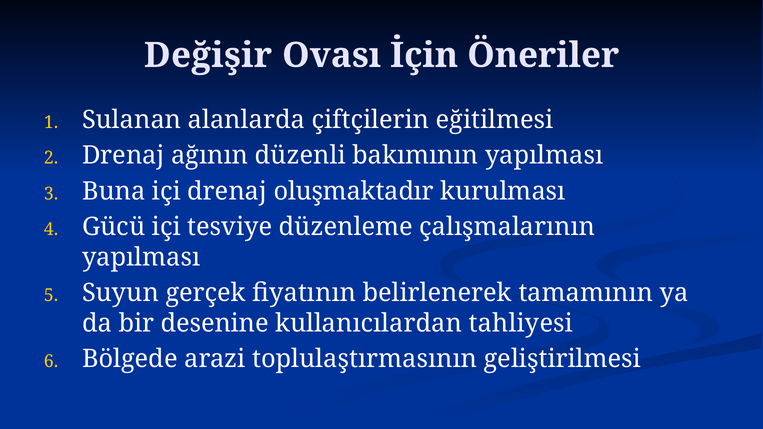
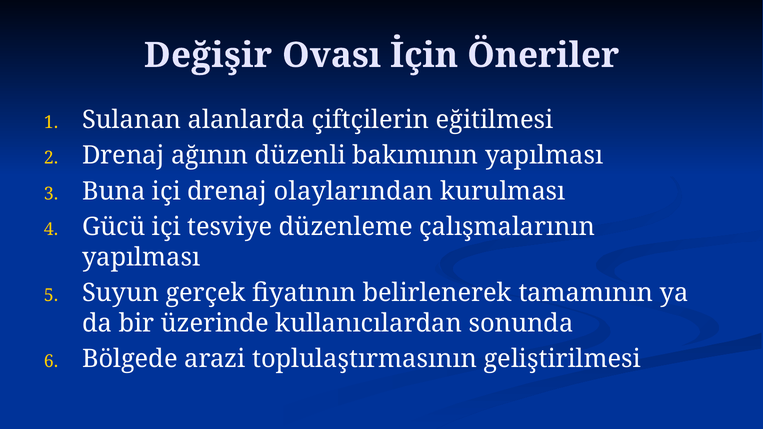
oluşmaktadır: oluşmaktadır -> olaylarından (354, 191)
desenine: desenine -> üzerinde (215, 324)
tahliyesi: tahliyesi -> sonunda (521, 324)
